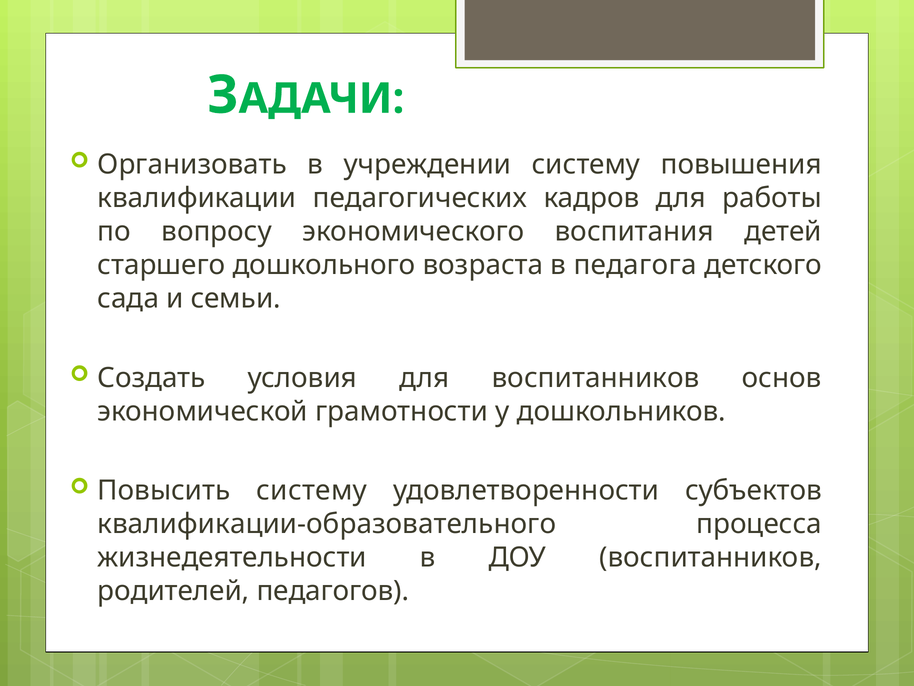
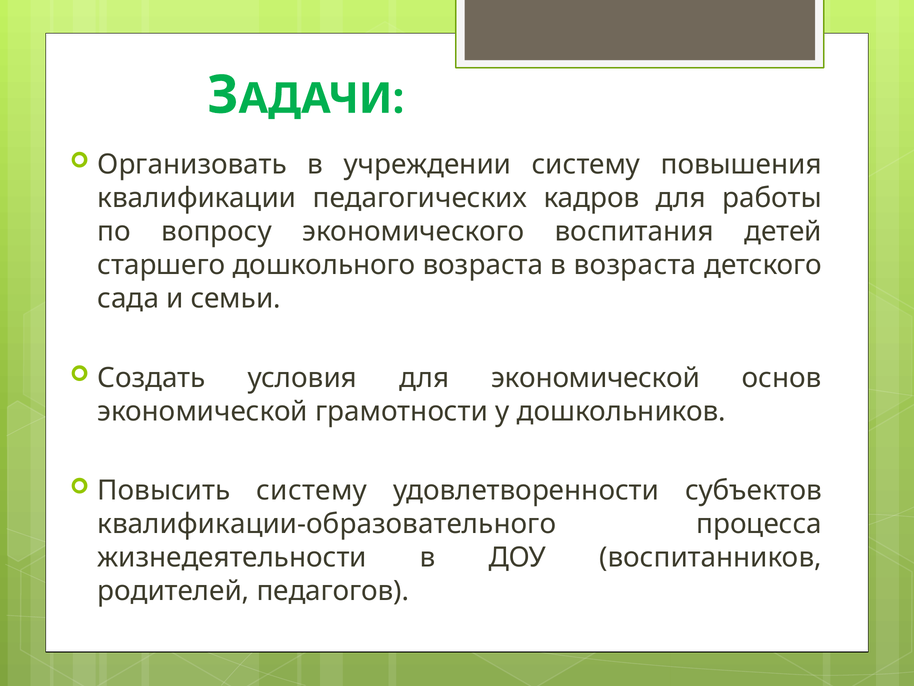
в педагога: педагога -> возраста (635, 265)
для воспитанников: воспитанников -> экономической (596, 378)
